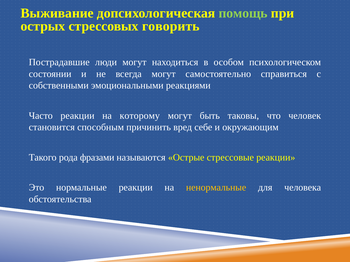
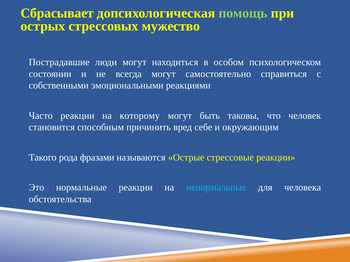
Выживание: Выживание -> Сбрасывает (57, 13)
говорить: говорить -> мужество (171, 26)
ненормальные colour: yellow -> light blue (216, 188)
